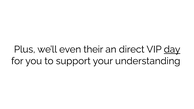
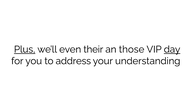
Plus underline: none -> present (25, 49)
direct: direct -> those (132, 49)
support: support -> address (73, 61)
